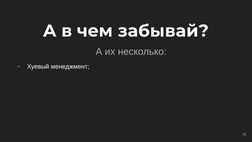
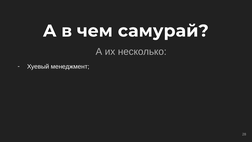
забывай: забывай -> самурай (163, 31)
